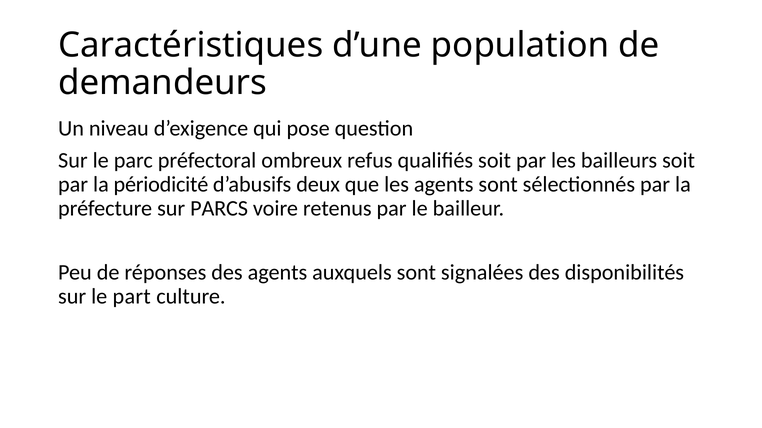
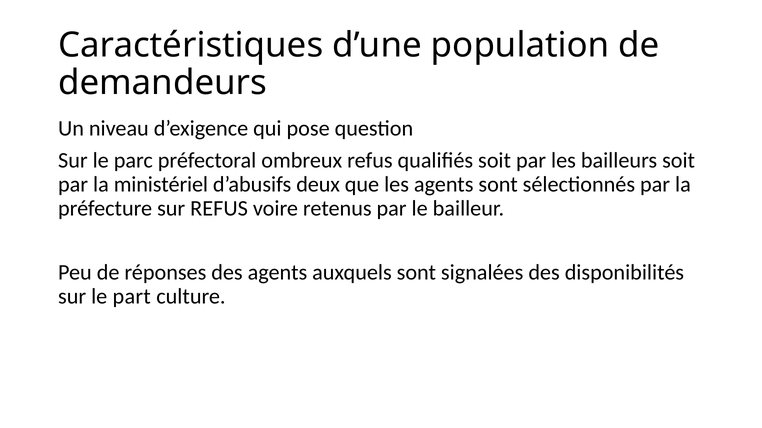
périodicité: périodicité -> ministériel (161, 185)
sur PARCS: PARCS -> REFUS (219, 209)
